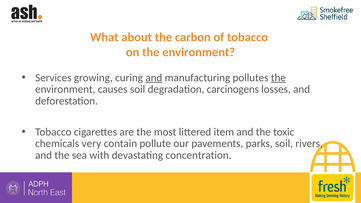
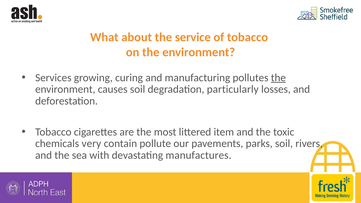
carbon: carbon -> service (193, 37)
and underline: present -> none (154, 78)
carcinogens: carcinogens -> particularly (233, 89)
concentration: concentration -> manufactures (198, 155)
